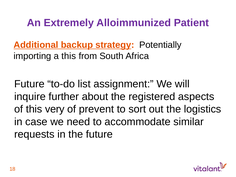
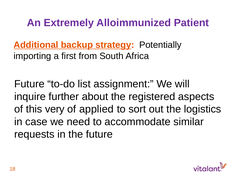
a this: this -> first (69, 56)
prevent: prevent -> applied (96, 109)
